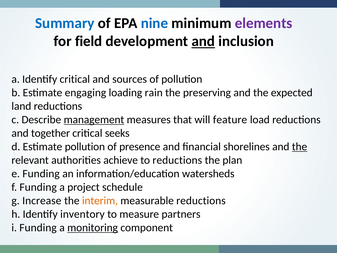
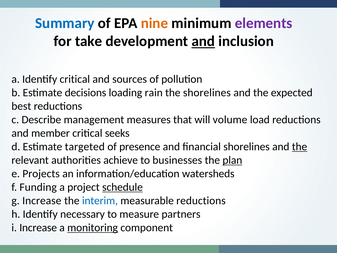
nine colour: blue -> orange (154, 23)
field: field -> take (89, 41)
engaging: engaging -> decisions (86, 93)
the preserving: preserving -> shorelines (207, 93)
land: land -> best (21, 106)
management underline: present -> none (94, 120)
feature: feature -> volume (230, 120)
together: together -> member (51, 133)
Estimate pollution: pollution -> targeted (85, 147)
to reductions: reductions -> businesses (177, 160)
plan underline: none -> present (232, 160)
e Funding: Funding -> Projects (41, 173)
schedule underline: none -> present (122, 187)
interim colour: orange -> blue (100, 200)
inventory: inventory -> necessary (83, 214)
i Funding: Funding -> Increase (38, 227)
